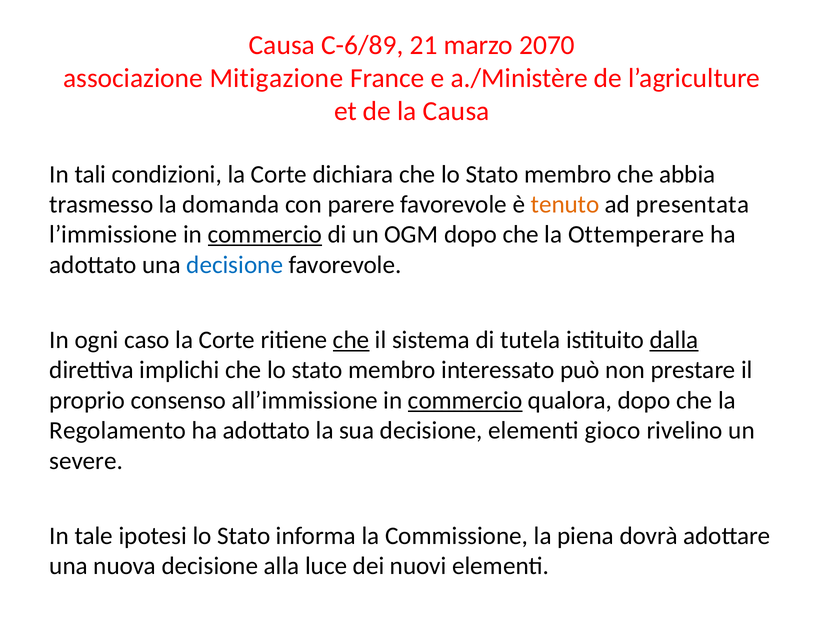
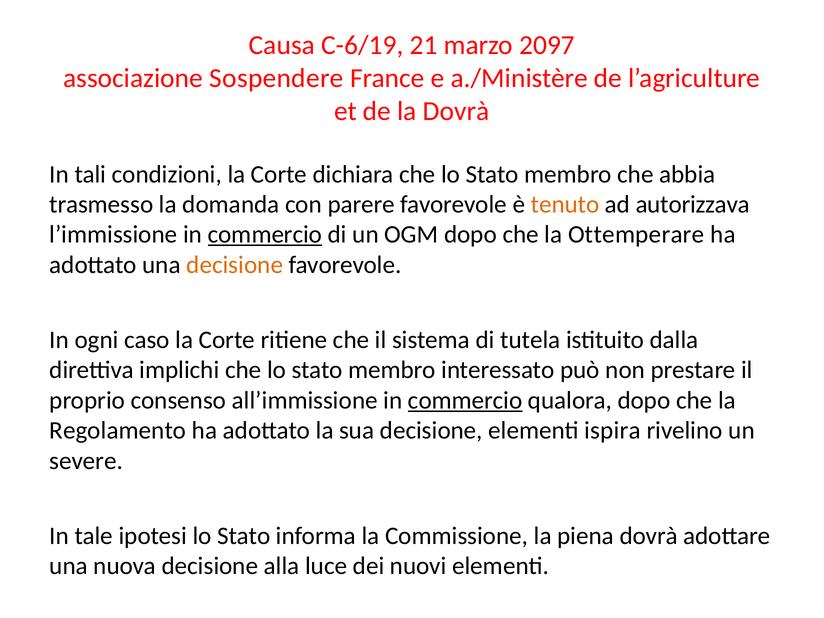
C-6/89: C-6/89 -> C-6/19 (362, 45)
2070: 2070 -> 2097 (547, 45)
Mitigazione: Mitigazione -> Sospendere (276, 78)
la Causa: Causa -> Dovrà (456, 111)
presentata: presentata -> autorizzava (693, 204)
decisione colour: blue -> orange (235, 265)
che underline: present -> none (351, 340)
dalla underline: present -> none (674, 340)
gioco: gioco -> ispira (613, 431)
